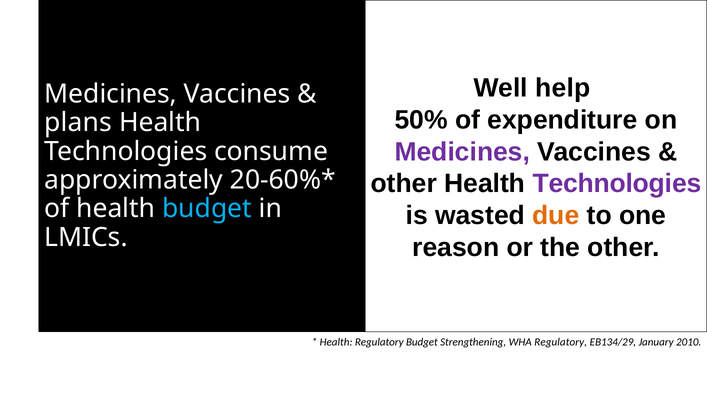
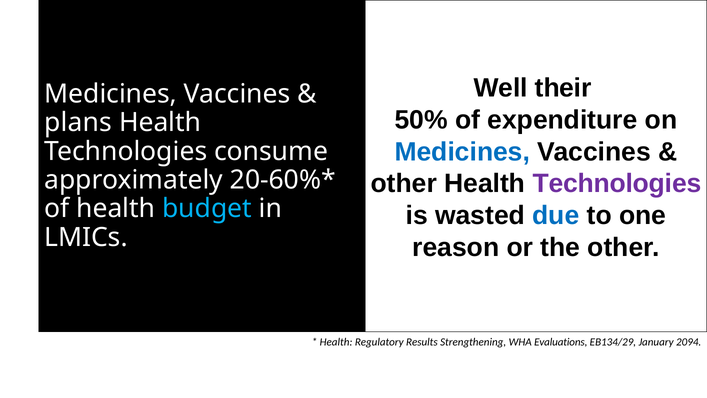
help: help -> their (563, 88)
Medicines colour: purple -> blue (462, 152)
due colour: orange -> blue (556, 215)
Regulatory Budget: Budget -> Results (422, 342)
WHA Regulatory: Regulatory -> Evaluations (561, 342)
2010: 2010 -> 2094 (689, 342)
